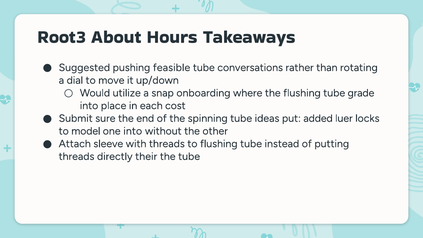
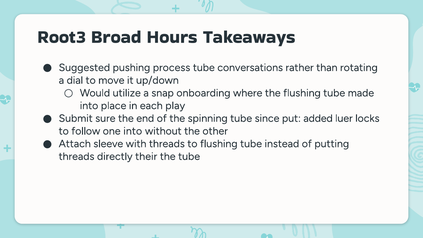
About: About -> Broad (116, 37)
feasible: feasible -> process (172, 68)
grade: grade -> made (361, 93)
cost: cost -> play (175, 106)
ideas: ideas -> since (267, 118)
model: model -> follow (86, 131)
